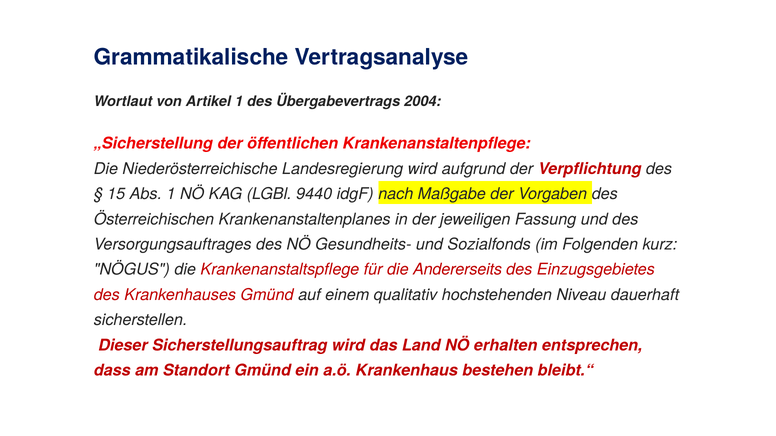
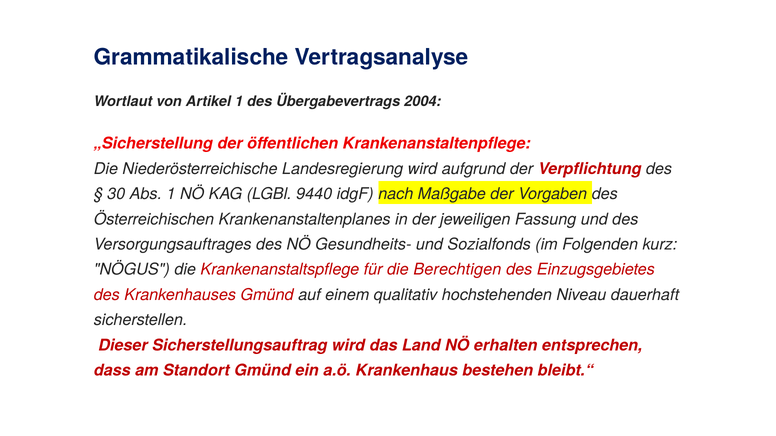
15: 15 -> 30 (116, 194)
Andererseits: Andererseits -> Berechtigen (457, 270)
